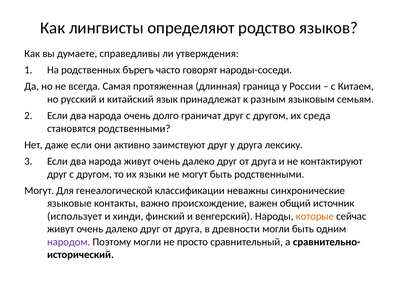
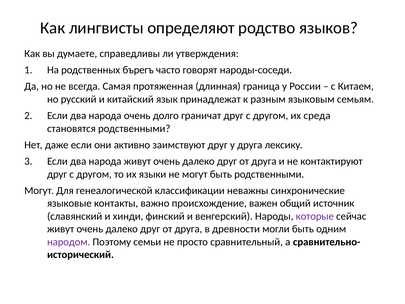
использует: использует -> славянский (75, 216)
которые colour: orange -> purple (315, 216)
Поэтому могли: могли -> семьи (147, 242)
